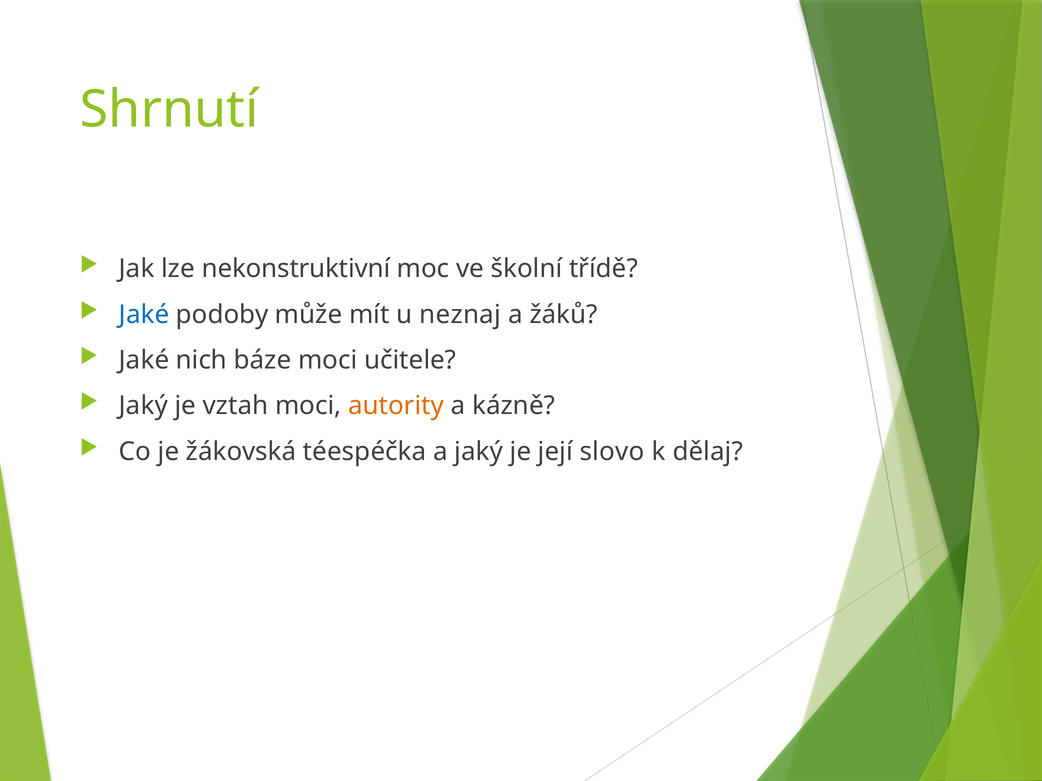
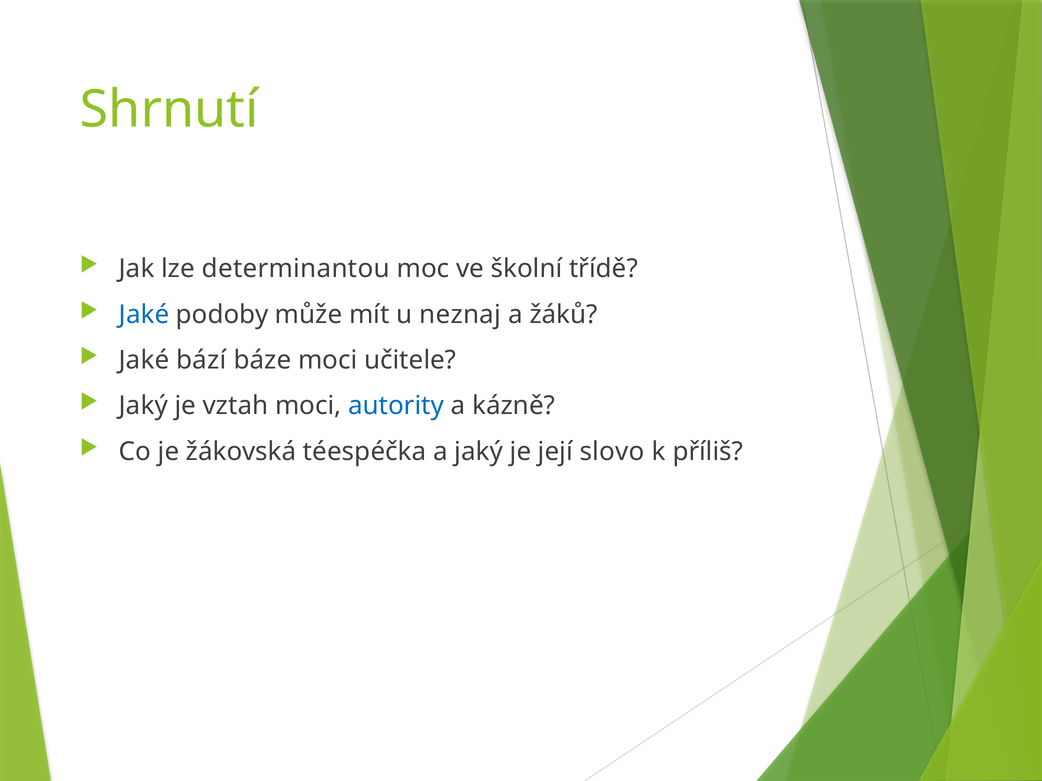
nekonstruktivní: nekonstruktivní -> determinantou (296, 269)
nich: nich -> bází (201, 360)
autority colour: orange -> blue (396, 406)
dělaj: dělaj -> příliš (708, 452)
